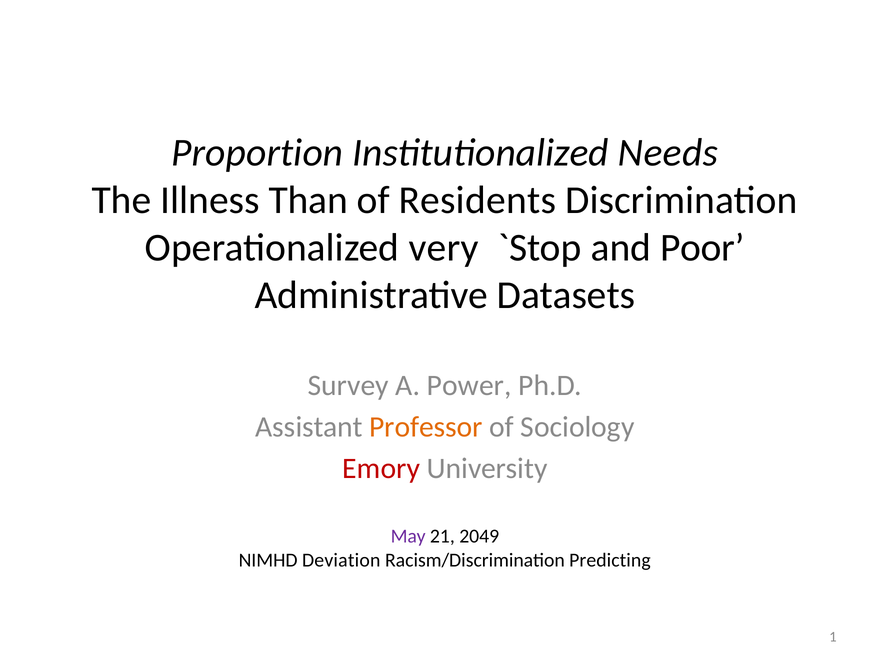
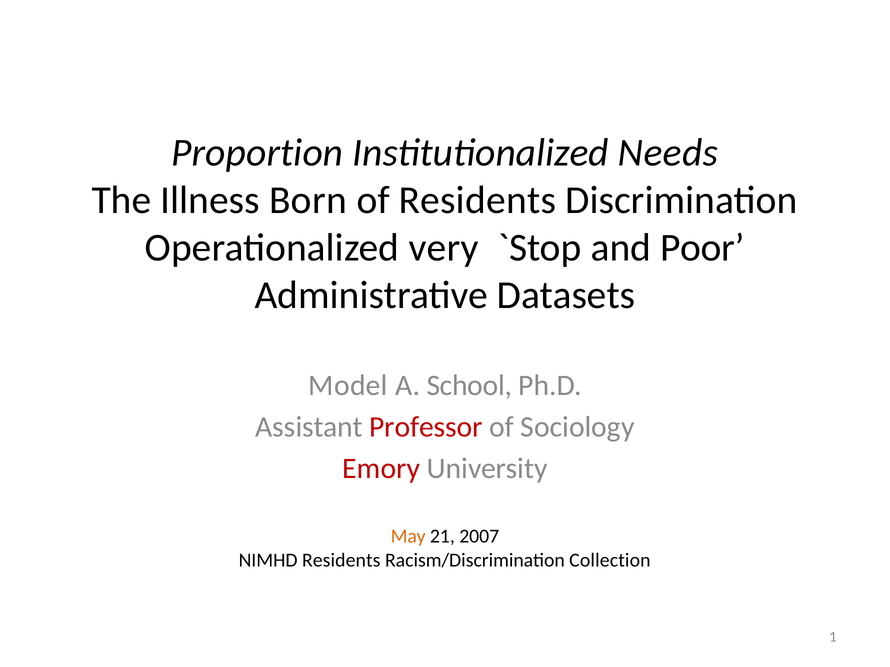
Than: Than -> Born (308, 200)
Survey: Survey -> Model (348, 386)
Power: Power -> School (469, 386)
Professor colour: orange -> red (426, 427)
May colour: purple -> orange (408, 537)
2049: 2049 -> 2007 (479, 537)
NIMHD Deviation: Deviation -> Residents (341, 561)
Predicting: Predicting -> Collection (610, 561)
